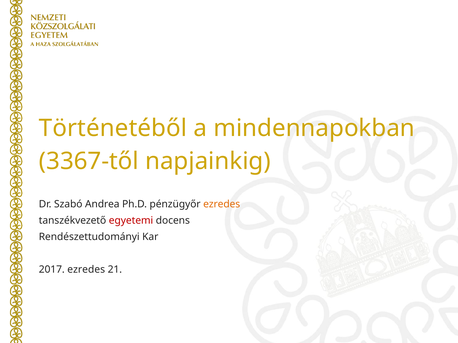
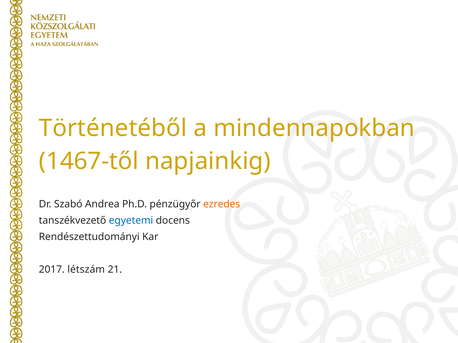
3367-től: 3367-től -> 1467-től (89, 161)
egyetemi colour: red -> blue (131, 221)
2017 ezredes: ezredes -> létszám (86, 270)
